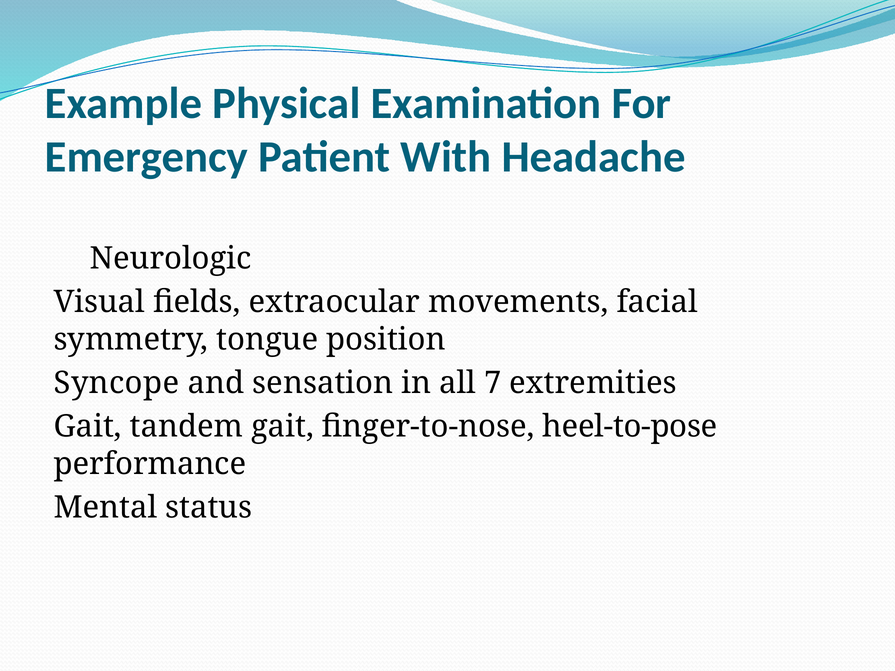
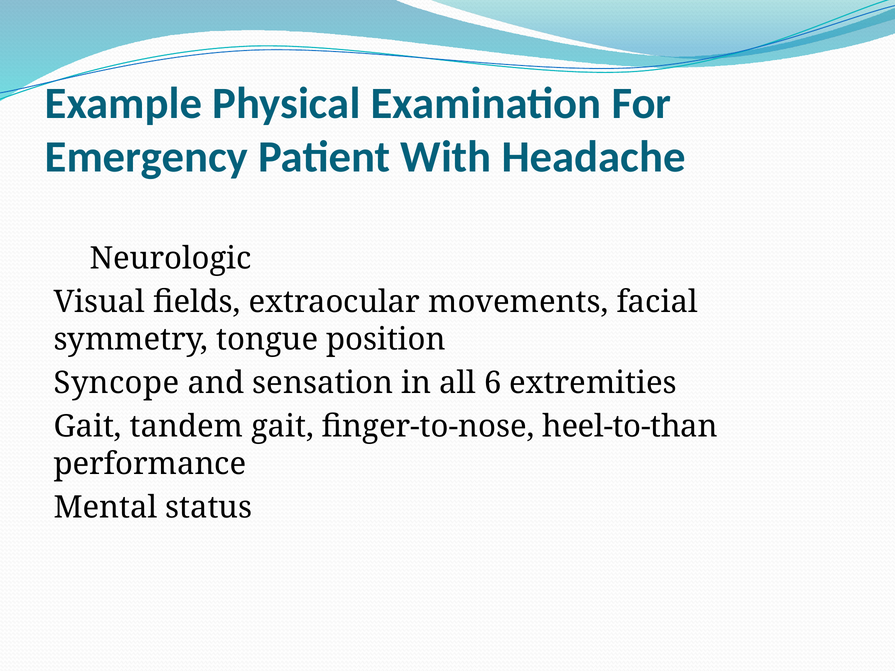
7: 7 -> 6 (493, 383)
heel-to-pose: heel-to-pose -> heel-to-than (630, 427)
